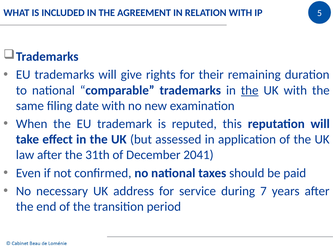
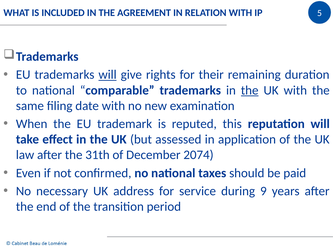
will underline: none -> present (108, 75)
2041: 2041 -> 2074 (199, 155)
7: 7 -> 9 (263, 191)
